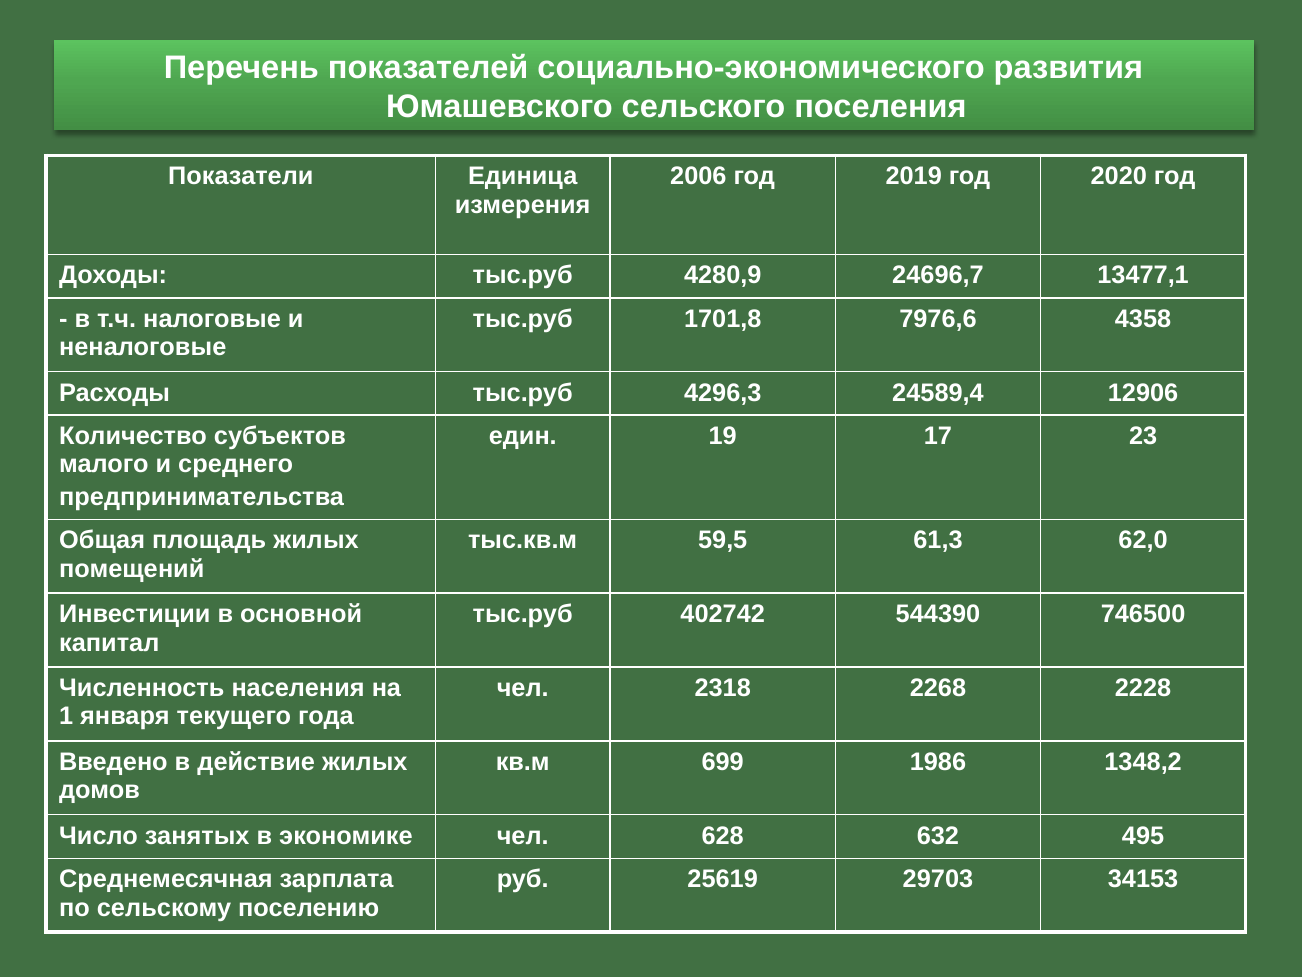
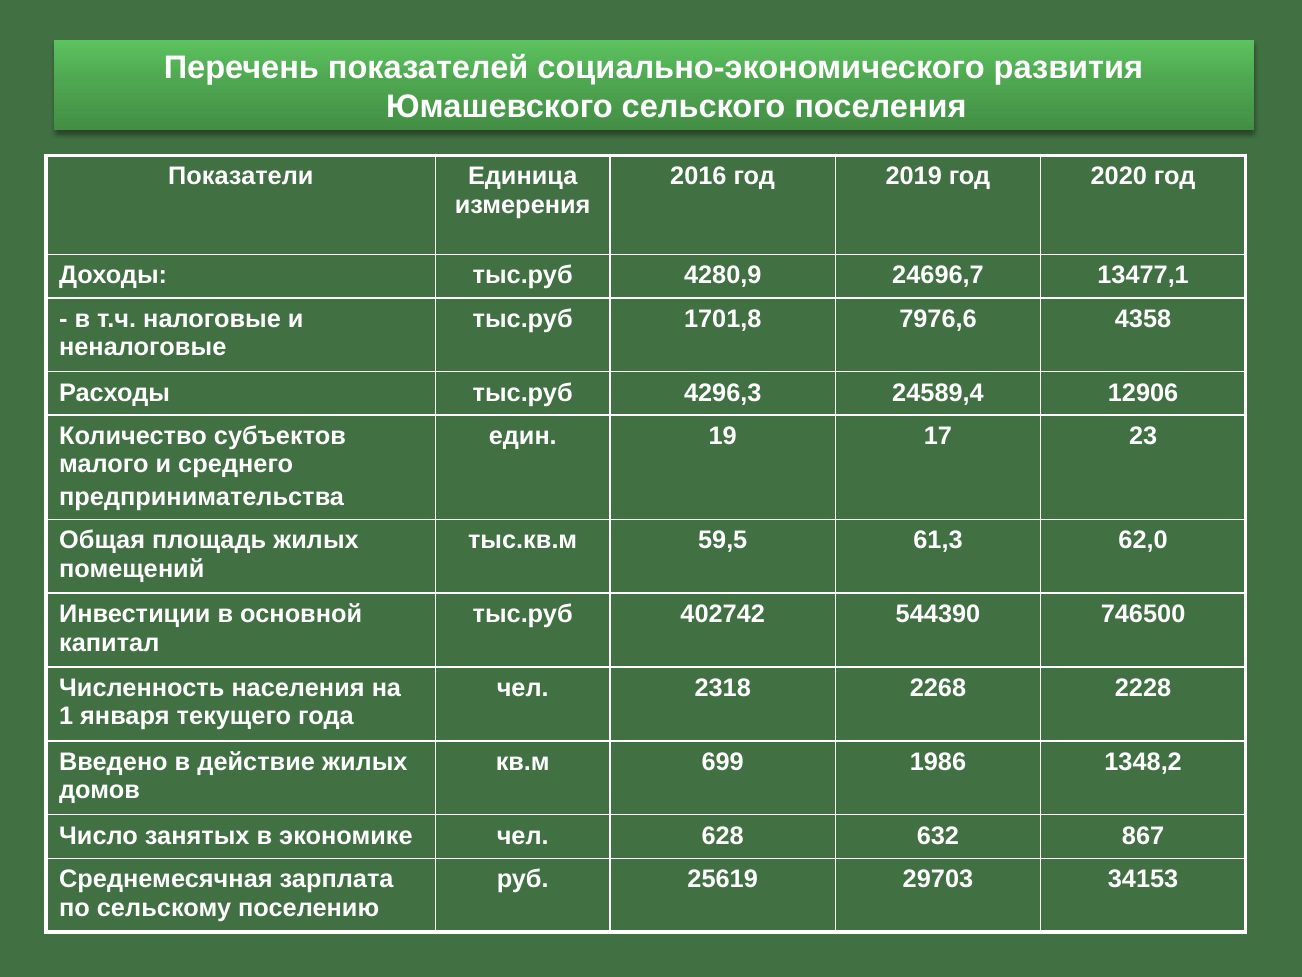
2006: 2006 -> 2016 (698, 176)
495: 495 -> 867 (1143, 835)
